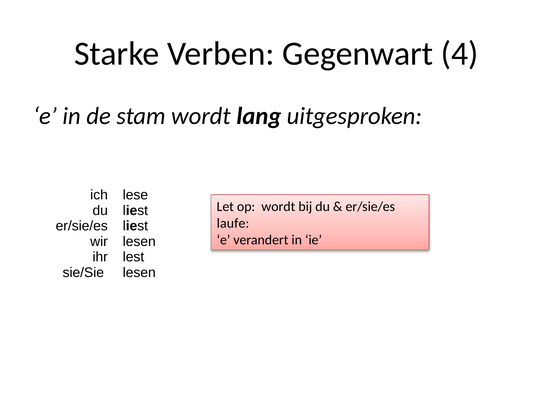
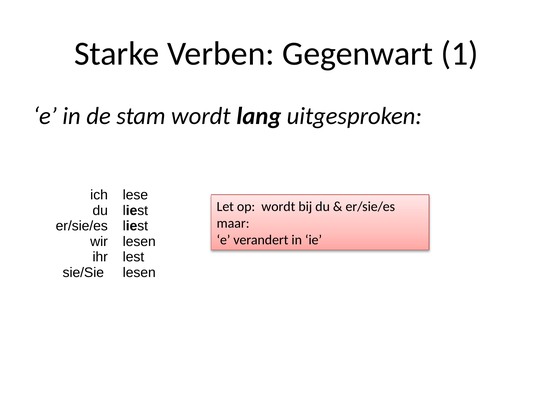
4: 4 -> 1 (460, 54)
laufe: laufe -> maar (233, 223)
